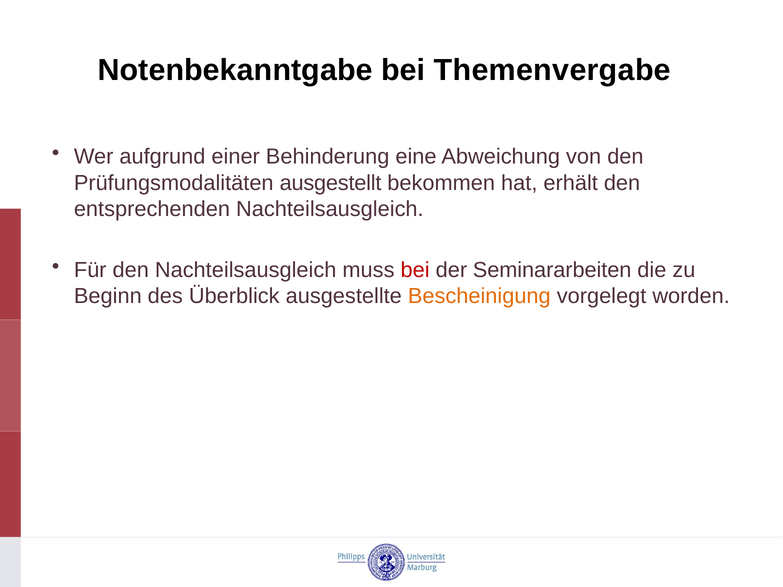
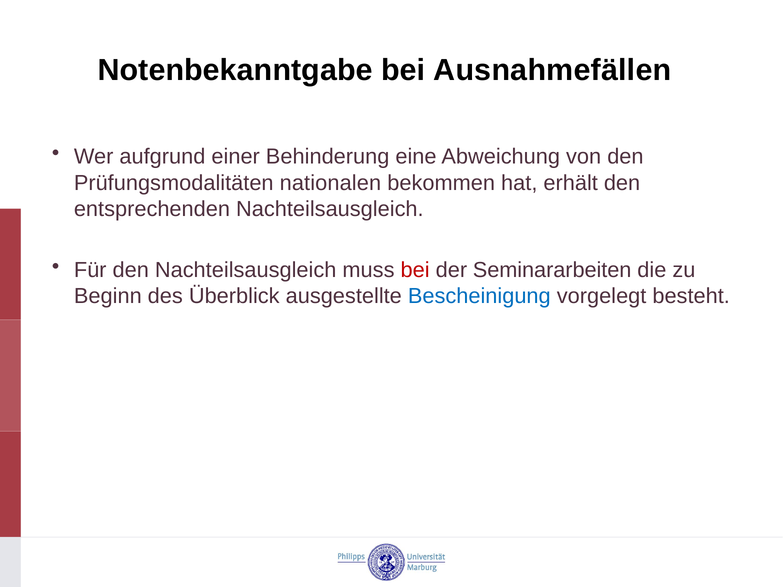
Themenvergabe: Themenvergabe -> Ausnahmefällen (552, 70)
ausgestellt: ausgestellt -> nationalen (330, 183)
Bescheinigung colour: orange -> blue (479, 296)
worden: worden -> besteht (691, 296)
